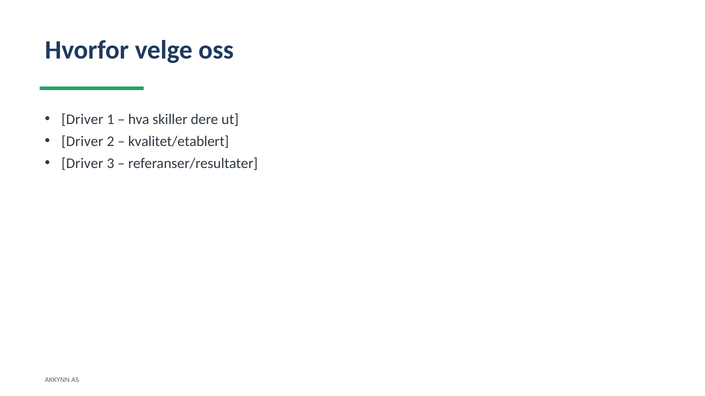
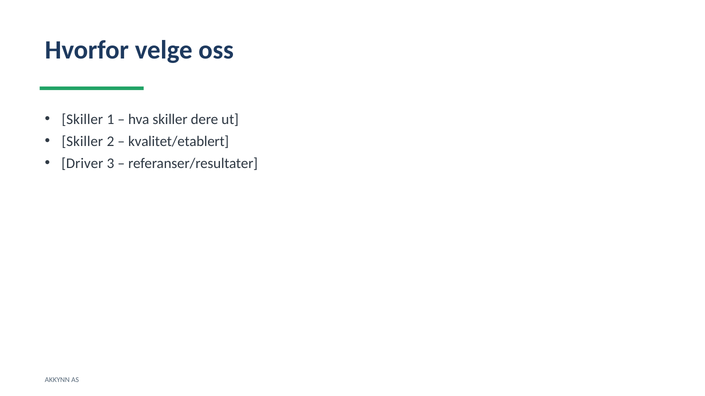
Driver: Driver -> Skiller (82, 119)
Driver: Driver -> Skiller (82, 141)
